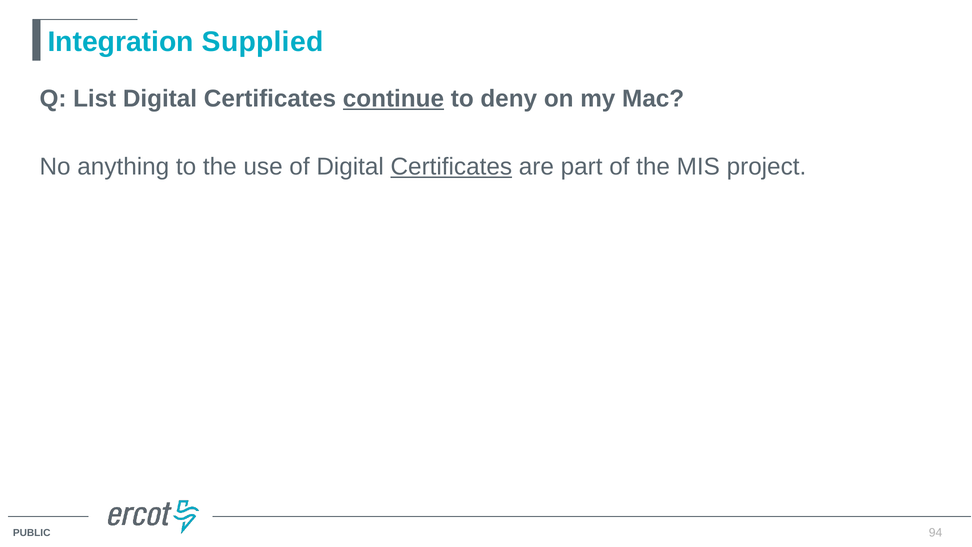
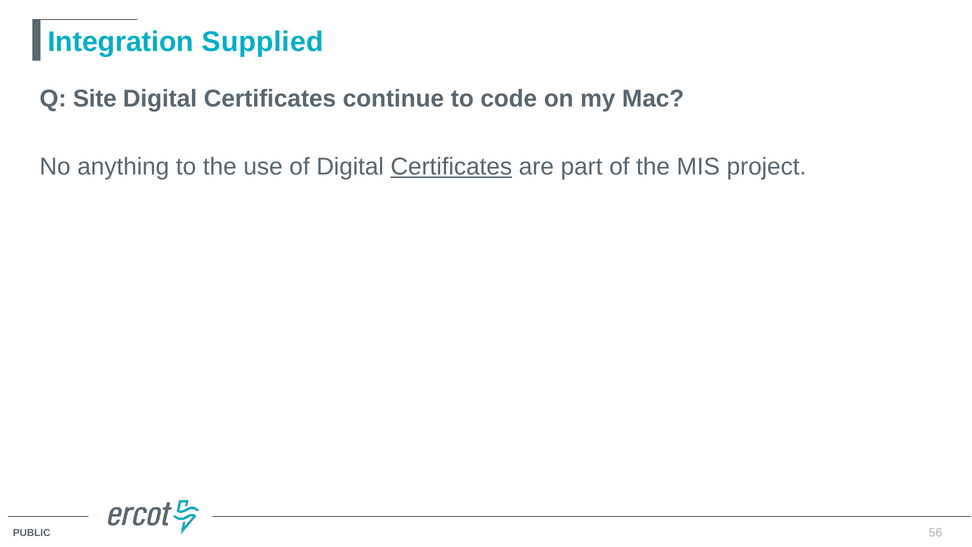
List: List -> Site (95, 99)
continue underline: present -> none (393, 99)
deny: deny -> code (509, 99)
94: 94 -> 56 (936, 533)
